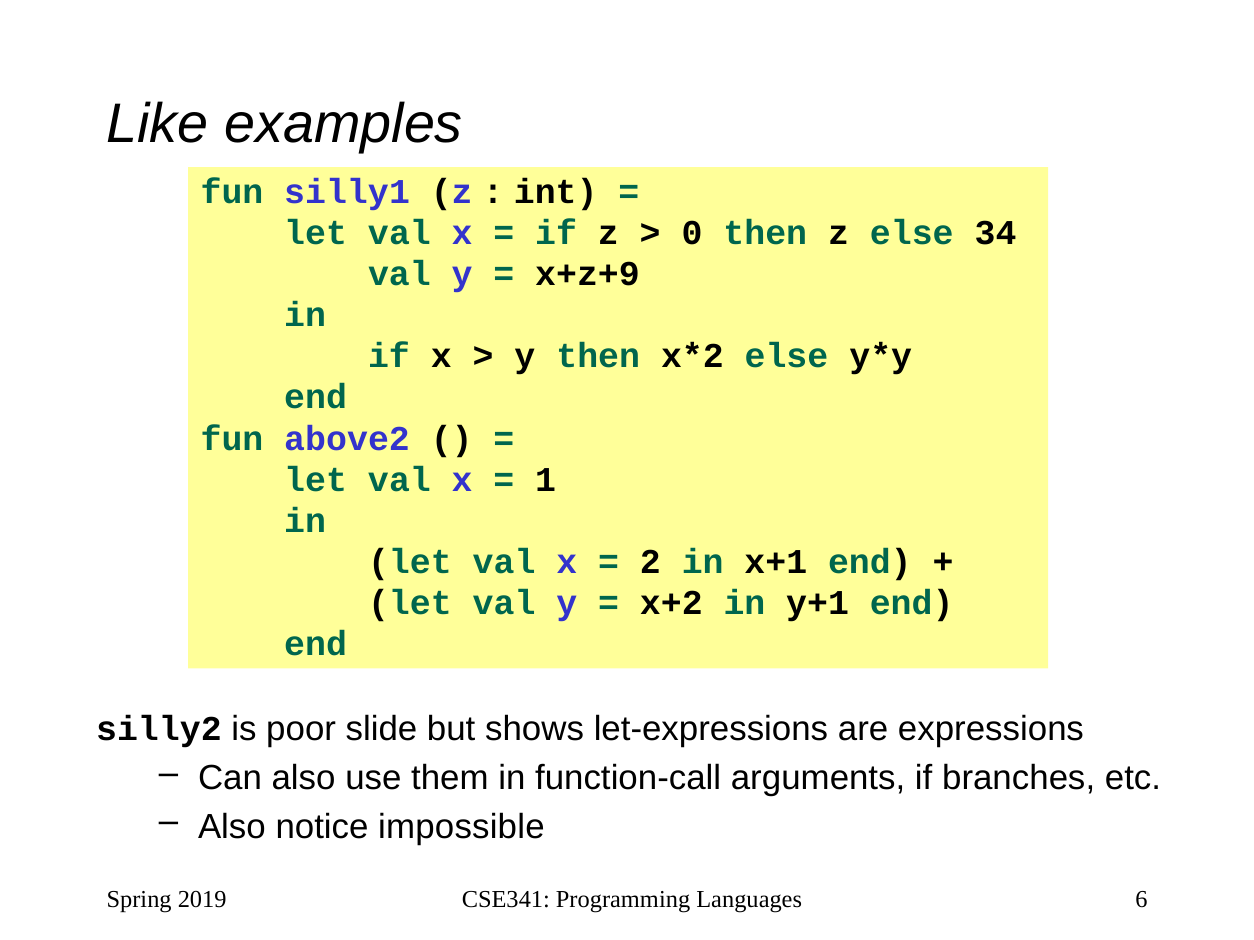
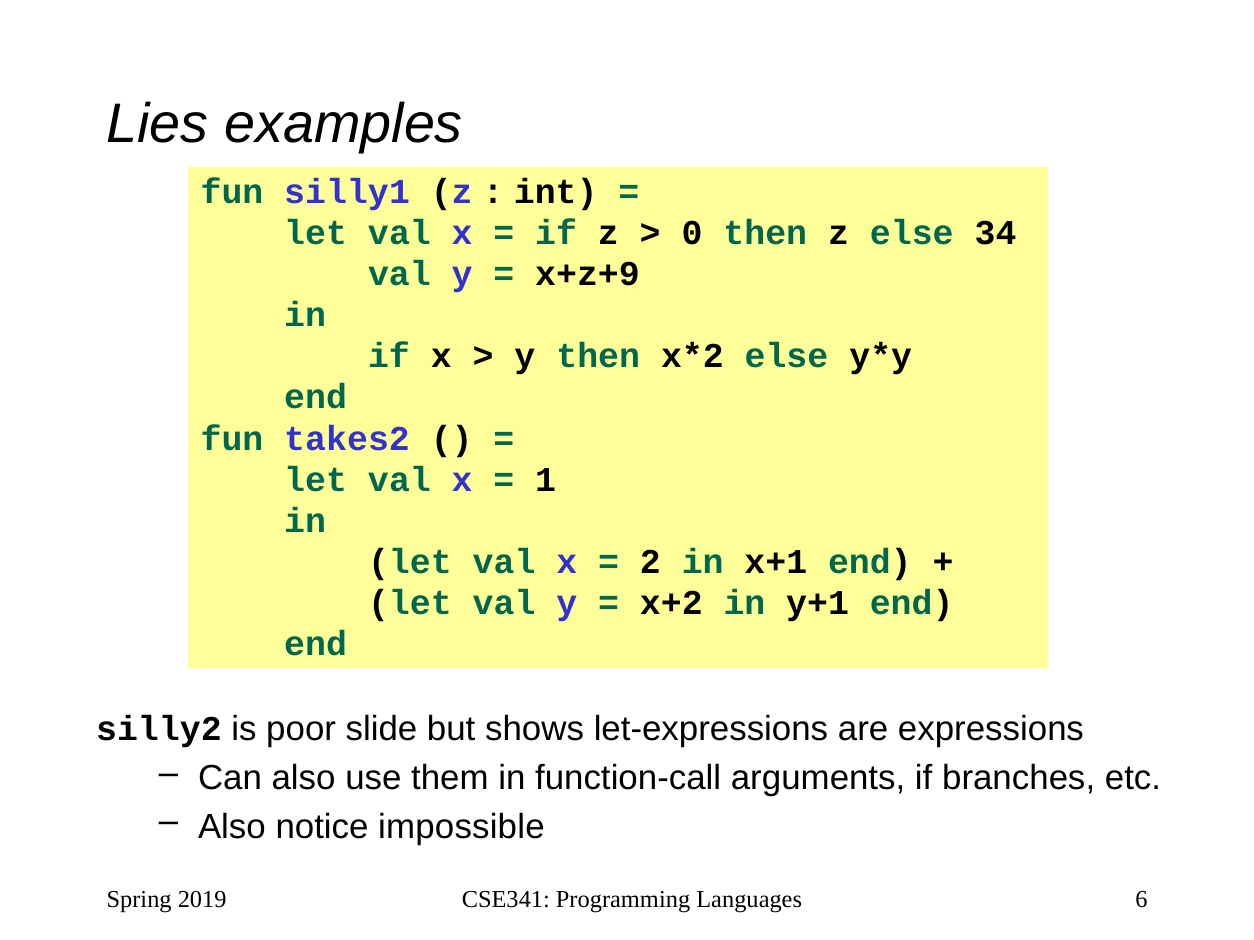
Like: Like -> Lies (158, 124)
above2: above2 -> takes2 (347, 439)
